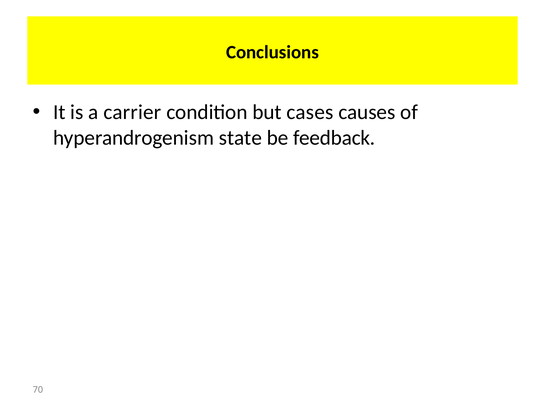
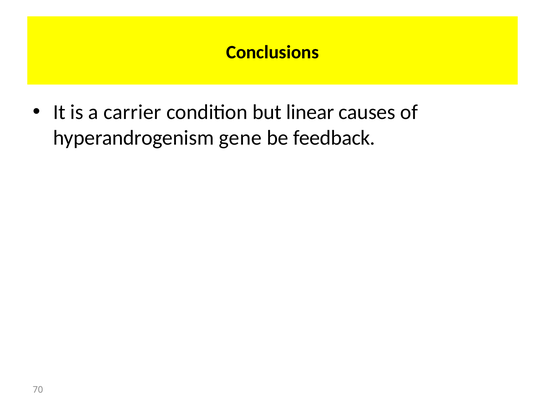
cases: cases -> linear (310, 112)
state: state -> gene (240, 138)
